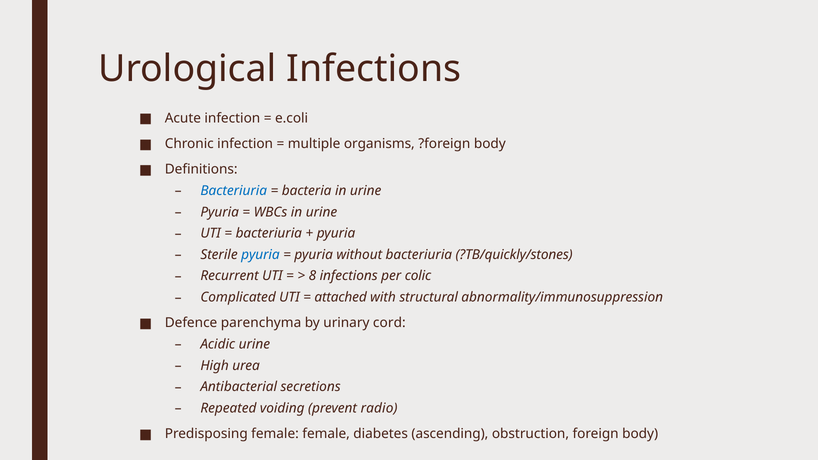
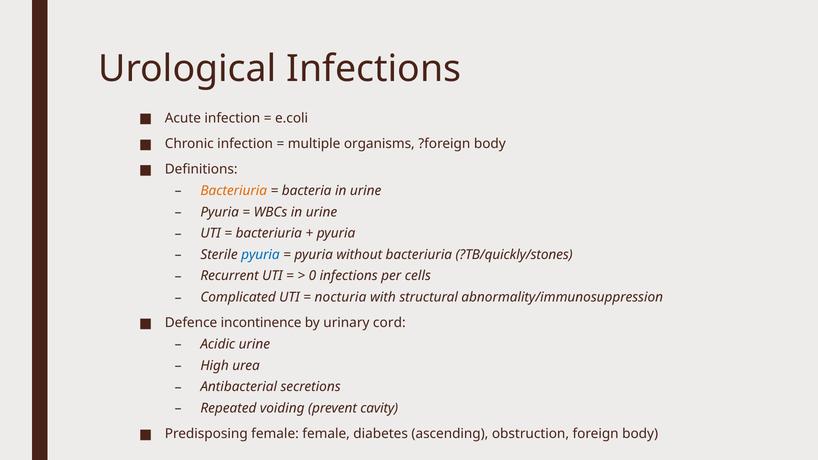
Bacteriuria colour: blue -> orange (234, 191)
8: 8 -> 0 (312, 276)
colic: colic -> cells (418, 276)
attached: attached -> nocturia (340, 297)
parenchyma: parenchyma -> incontinence (261, 323)
radio: radio -> cavity (379, 408)
